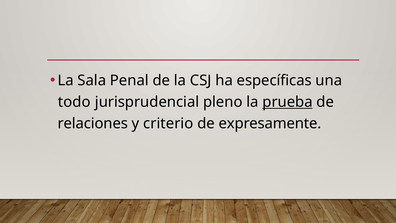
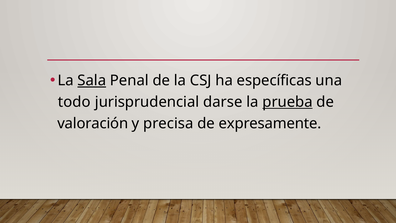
Sala underline: none -> present (92, 80)
pleno: pleno -> darse (223, 102)
relaciones: relaciones -> valoración (93, 123)
criterio: criterio -> precisa (168, 123)
